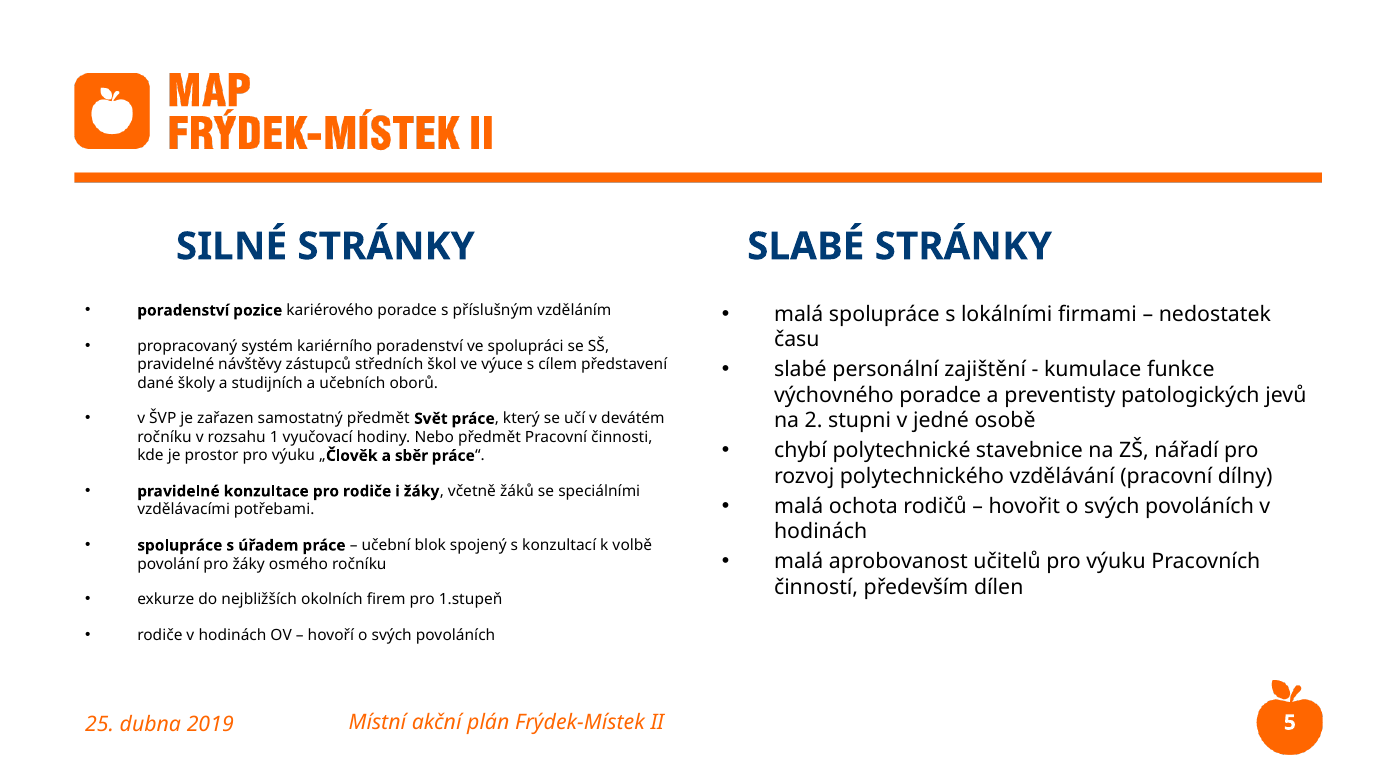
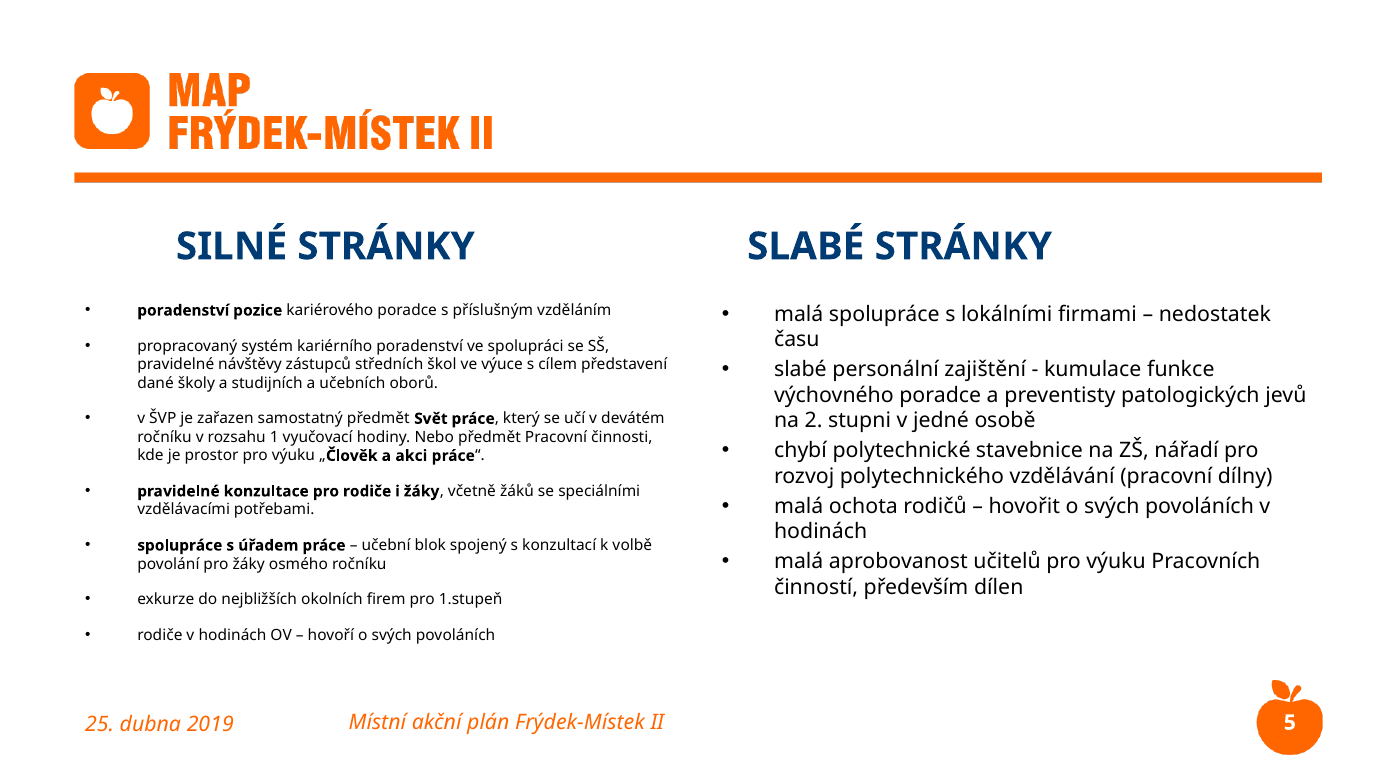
sběr: sběr -> akci (411, 456)
